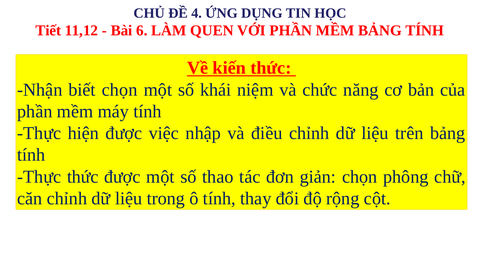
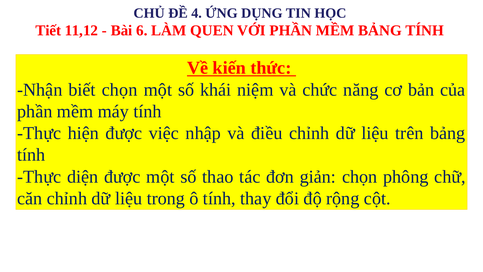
Thực thức: thức -> diện (83, 177)
